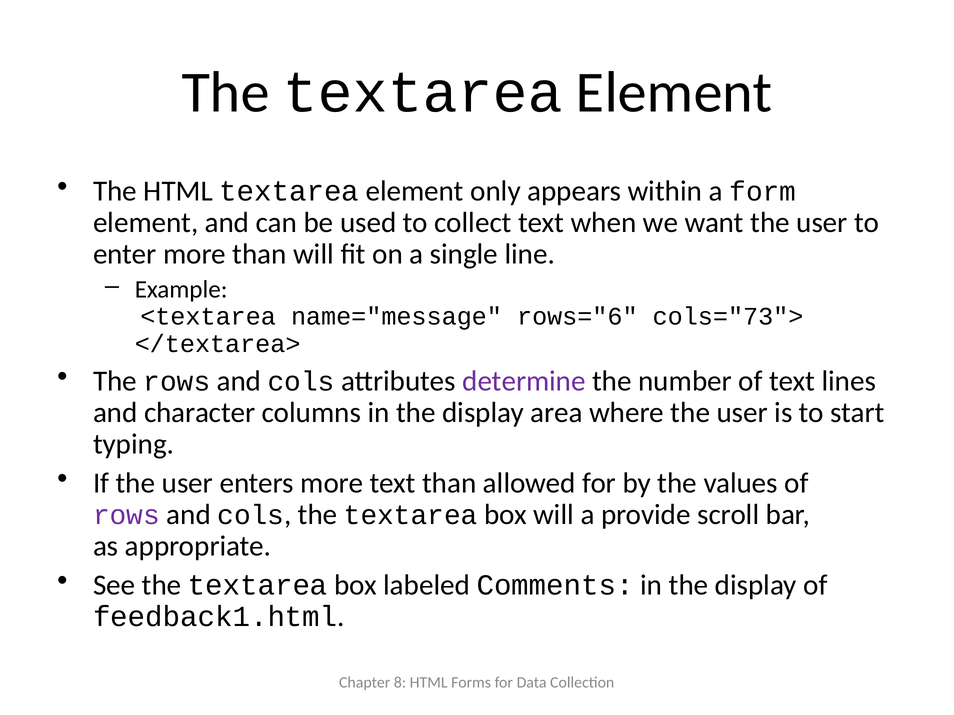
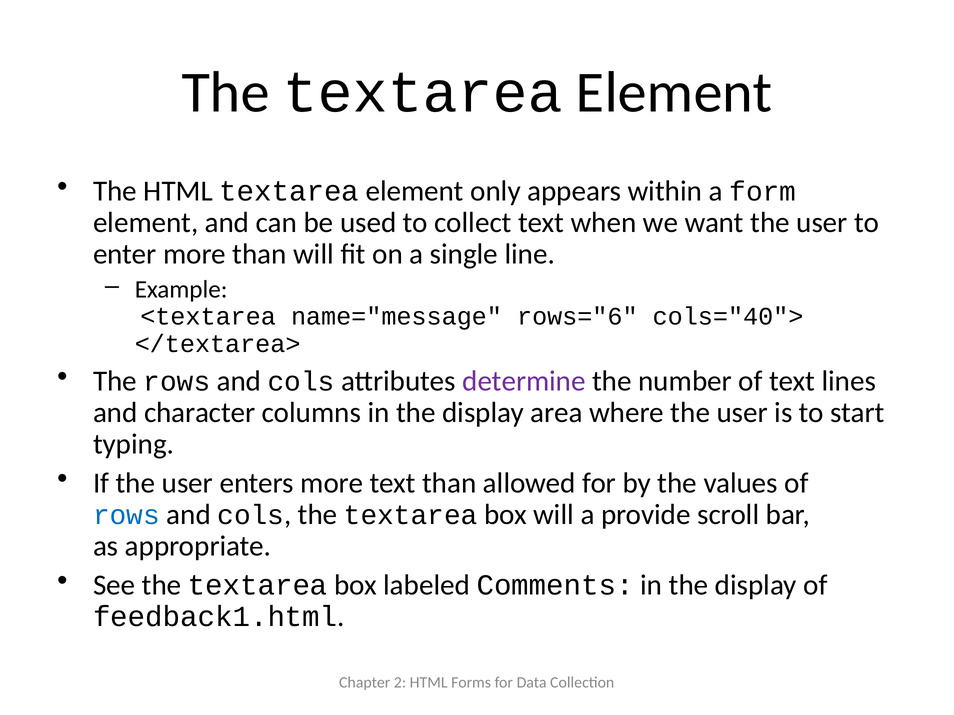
cols="73">: cols="73"> -> cols="40"> (728, 317)
rows colour: purple -> blue (126, 516)
8: 8 -> 2 (400, 683)
